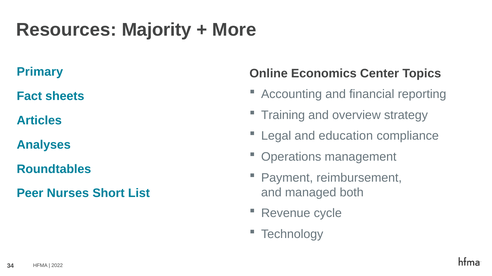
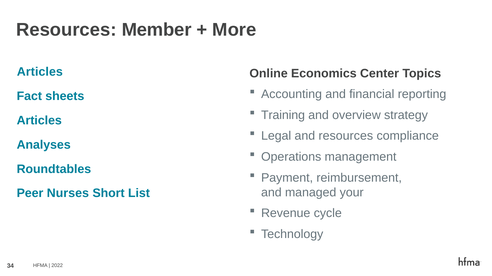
Majority: Majority -> Member (157, 30)
Primary: Primary -> Articles (40, 72)
and education: education -> resources (346, 136)
both: both -> your (352, 193)
